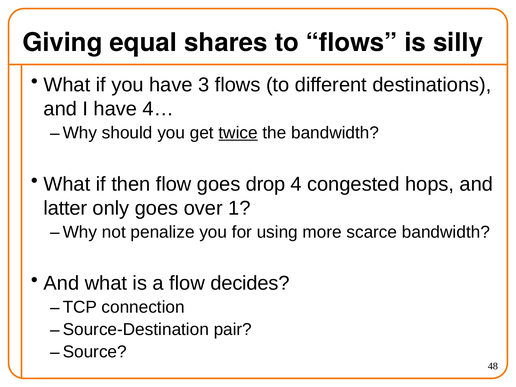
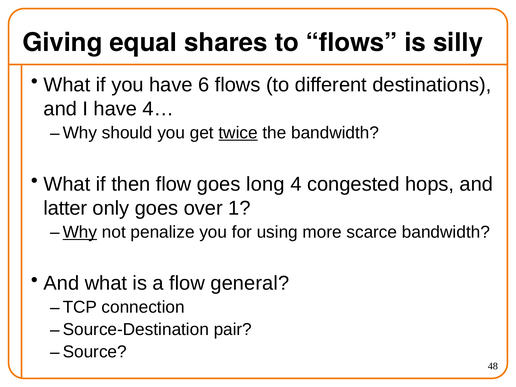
3: 3 -> 6 (204, 85)
drop: drop -> long (265, 184)
Why underline: none -> present (80, 232)
decides: decides -> general (250, 283)
